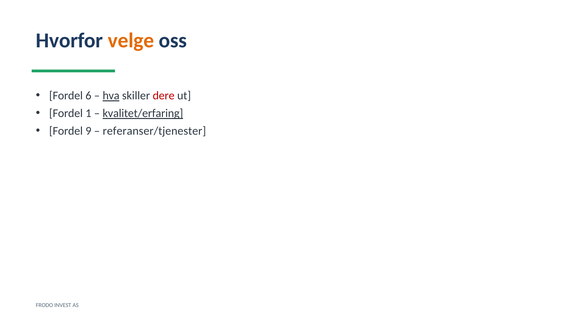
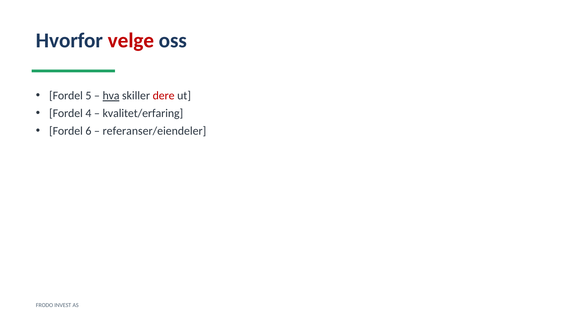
velge colour: orange -> red (131, 40)
6: 6 -> 5 (88, 96)
1: 1 -> 4 (88, 113)
kvalitet/erfaring underline: present -> none (143, 113)
9: 9 -> 6 (88, 131)
referanser/tjenester: referanser/tjenester -> referanser/eiendeler (154, 131)
